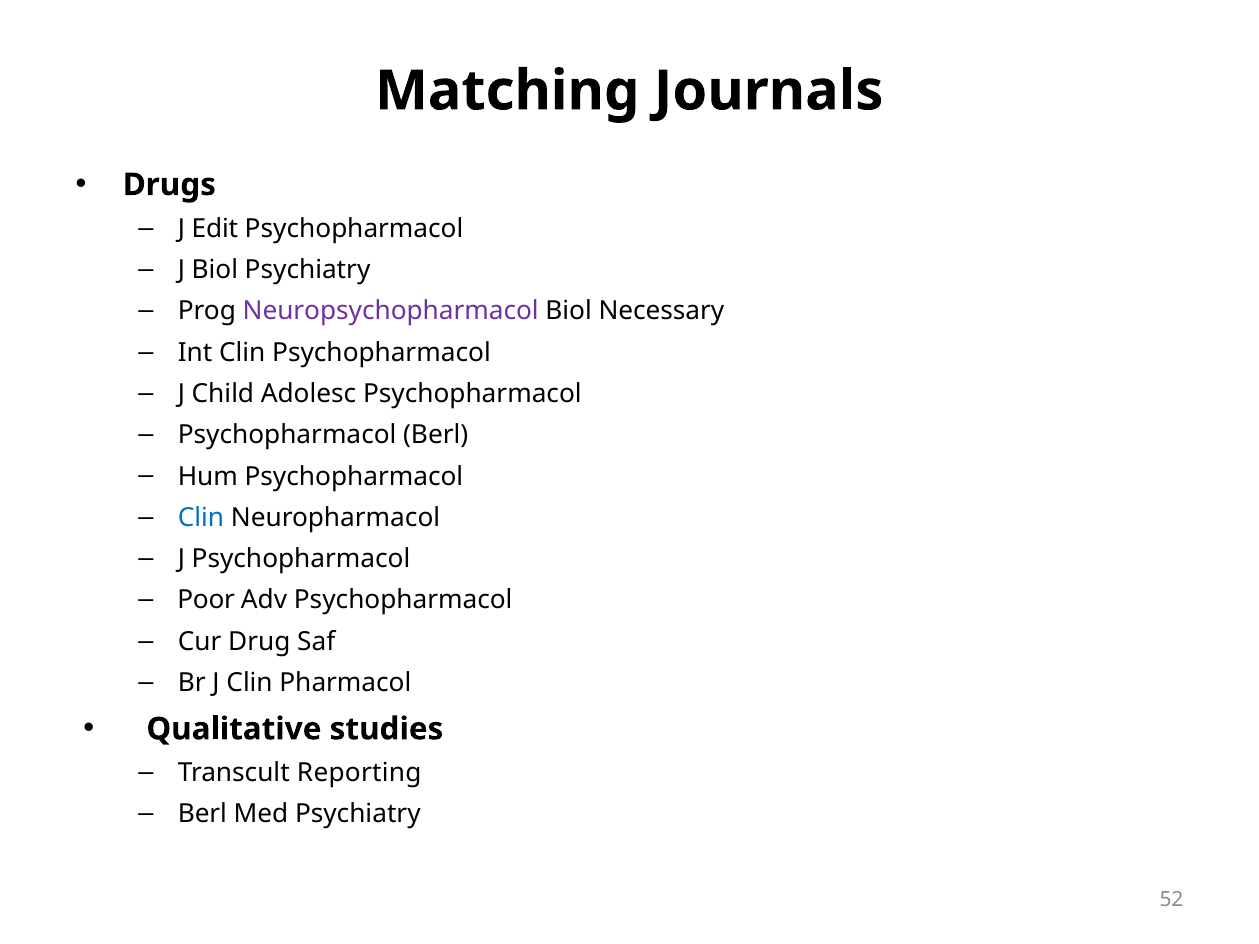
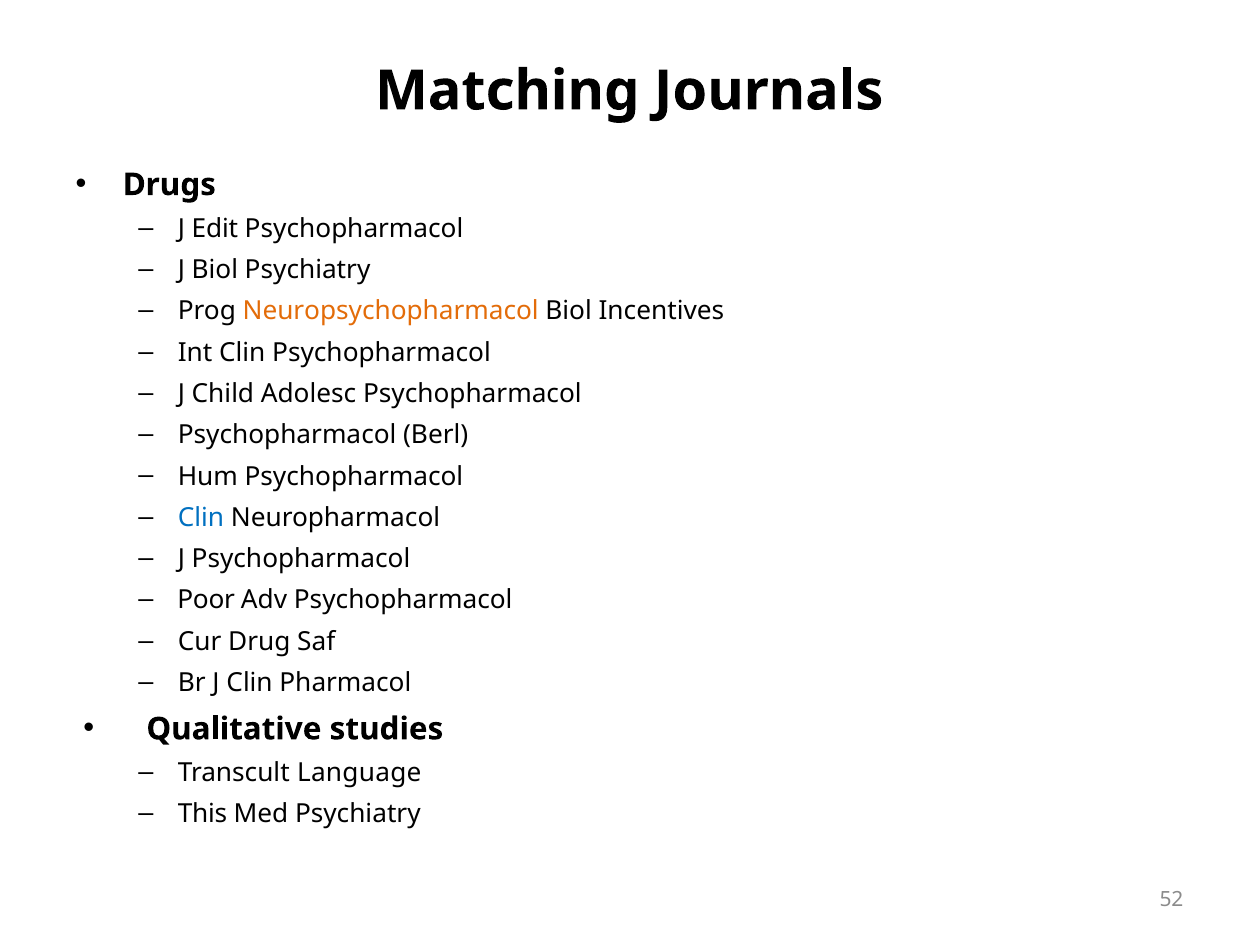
Neuropsychopharmacol colour: purple -> orange (391, 311)
Necessary: Necessary -> Incentives (661, 311)
Reporting: Reporting -> Language (359, 773)
Berl: Berl -> This (202, 815)
